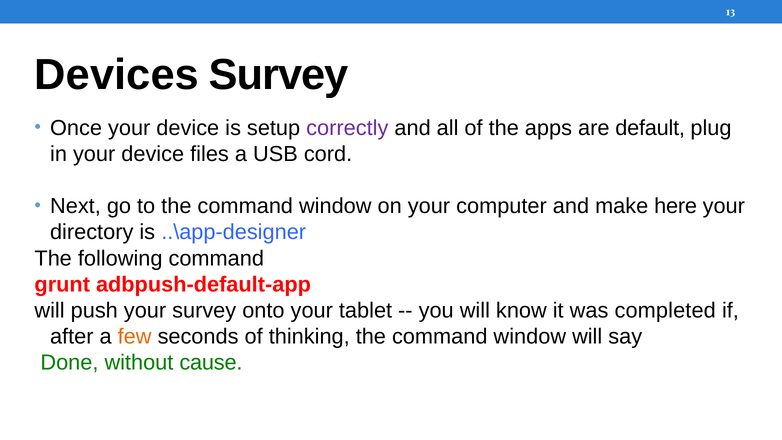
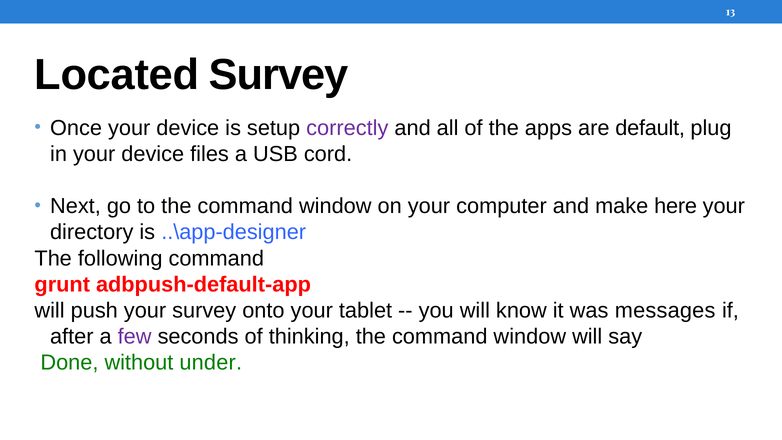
Devices: Devices -> Located (117, 75)
completed: completed -> messages (665, 310)
few colour: orange -> purple (135, 337)
cause: cause -> under (211, 363)
